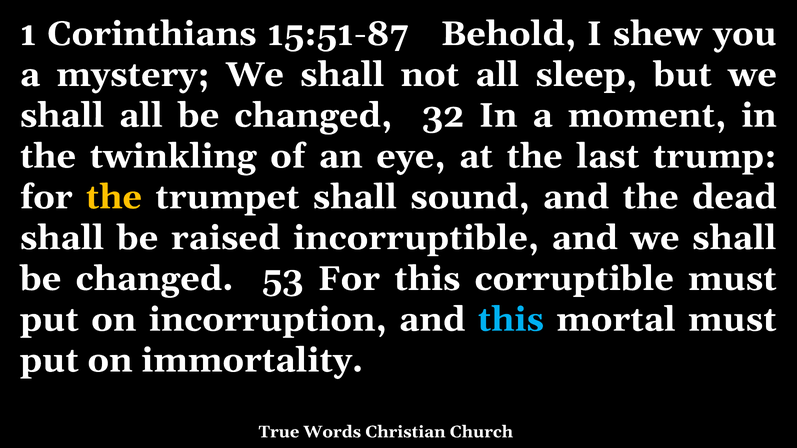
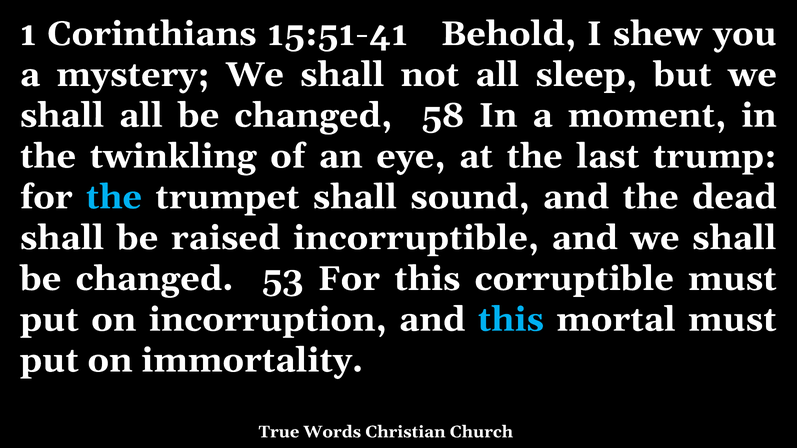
15:51-87: 15:51-87 -> 15:51-41 (338, 34)
32: 32 -> 58 (443, 116)
the colour: yellow -> light blue (114, 197)
